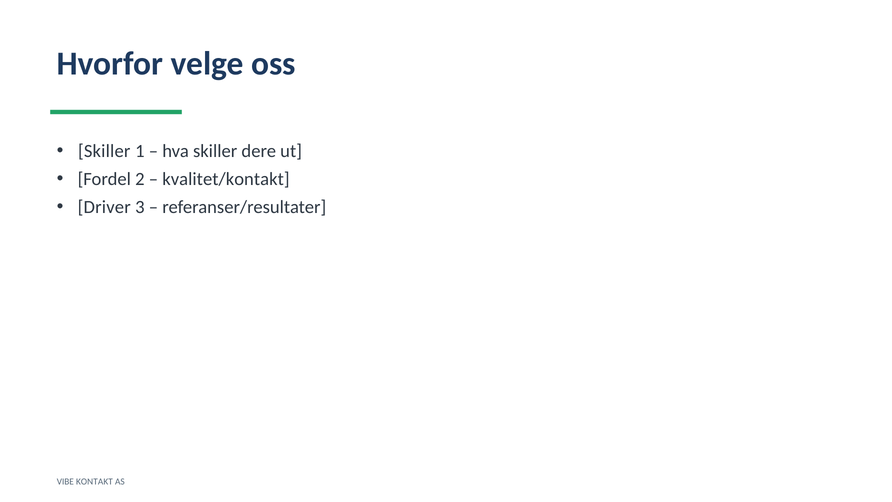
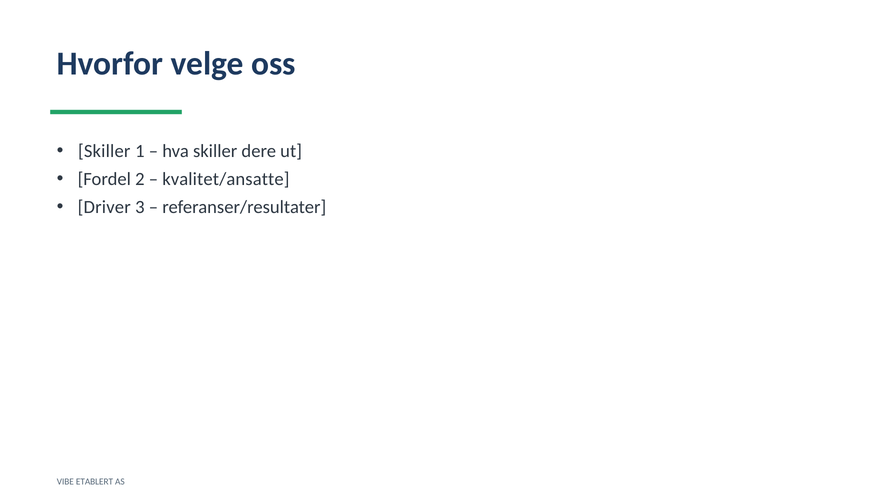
kvalitet/kontakt: kvalitet/kontakt -> kvalitet/ansatte (226, 179)
KONTAKT: KONTAKT -> ETABLERT (95, 481)
